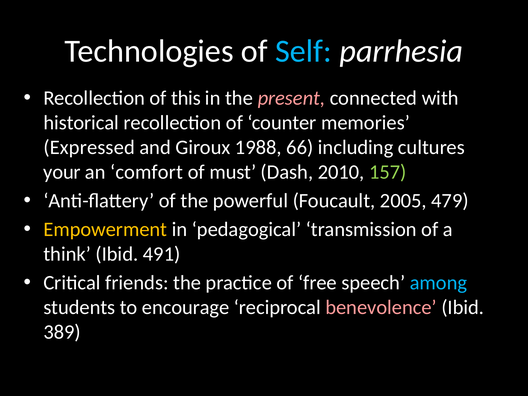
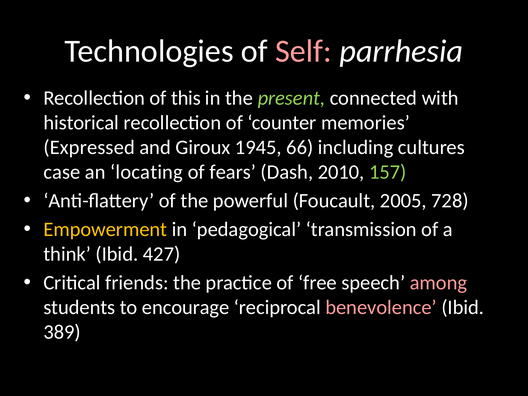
Self colour: light blue -> pink (303, 51)
present colour: pink -> light green (291, 98)
1988: 1988 -> 1945 (258, 147)
your: your -> case (62, 172)
comfort: comfort -> locating (147, 172)
must: must -> fears (233, 172)
479: 479 -> 728 (450, 201)
491: 491 -> 427 (162, 254)
among colour: light blue -> pink (439, 283)
